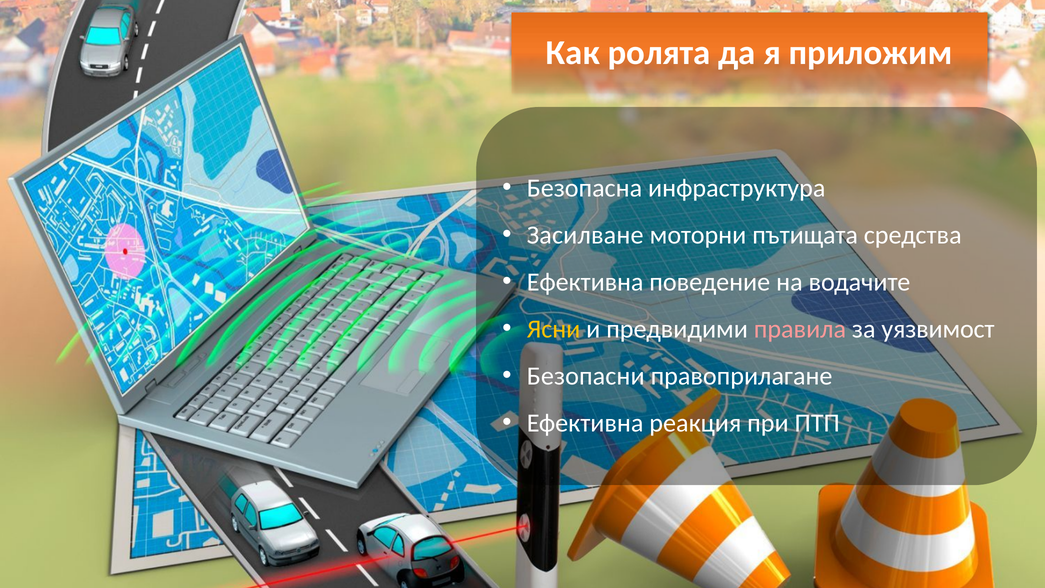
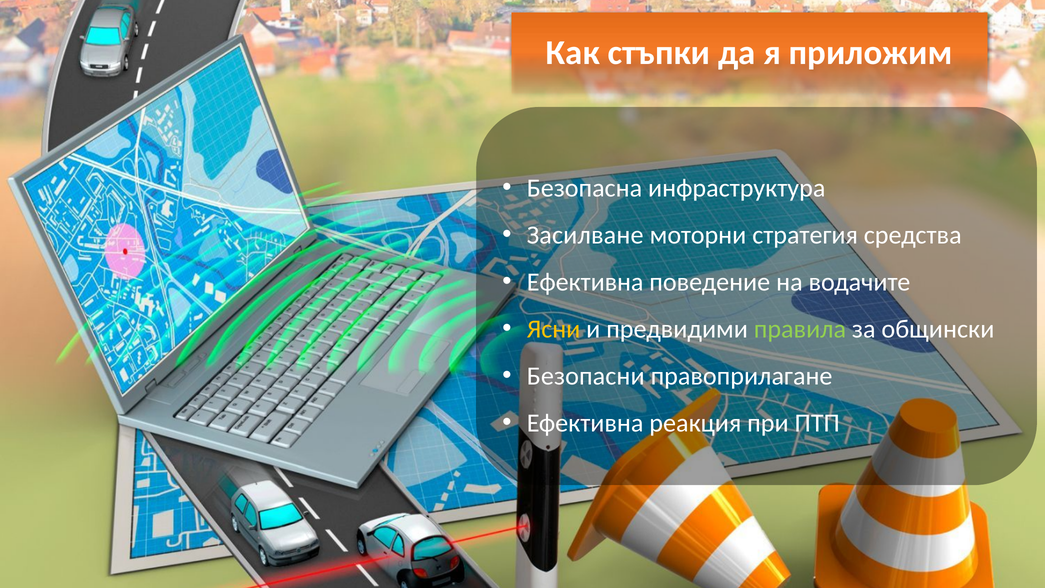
ролята: ролята -> стъпки (659, 53)
пътищата: пътищата -> стратегия (805, 235)
правила colour: pink -> light green (800, 329)
уязвимост: уязвимост -> общински (938, 329)
